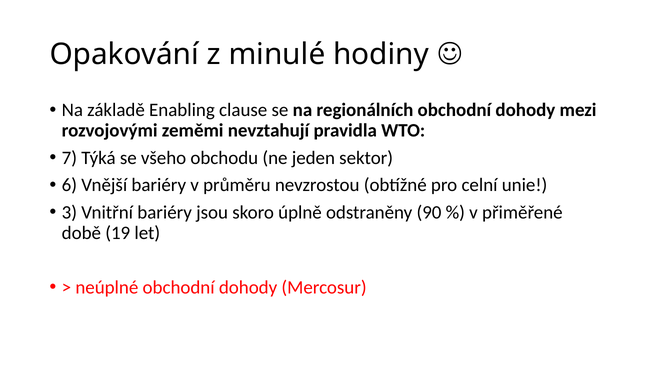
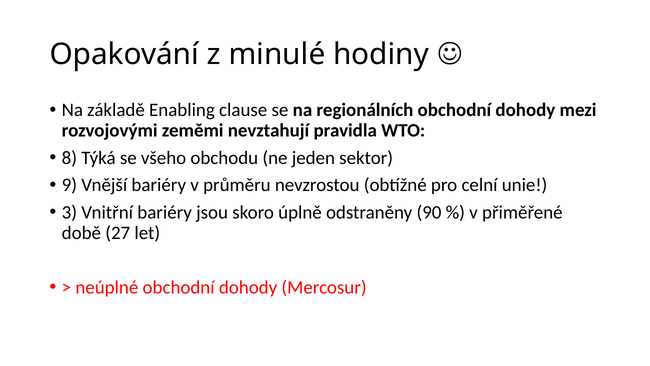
7: 7 -> 8 (69, 158)
6: 6 -> 9 (69, 185)
19: 19 -> 27 (118, 233)
